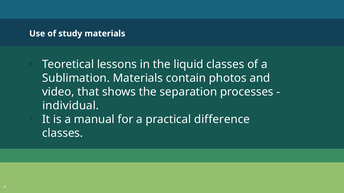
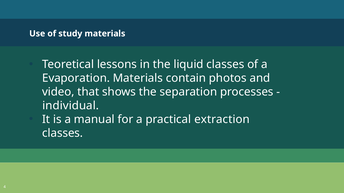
Sublimation: Sublimation -> Evaporation (76, 78)
difference: difference -> extraction (222, 120)
